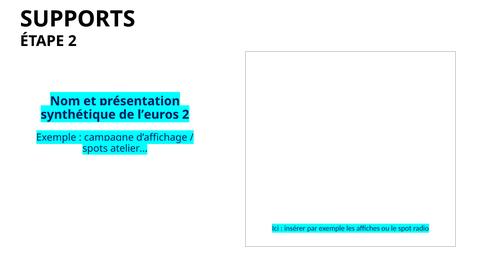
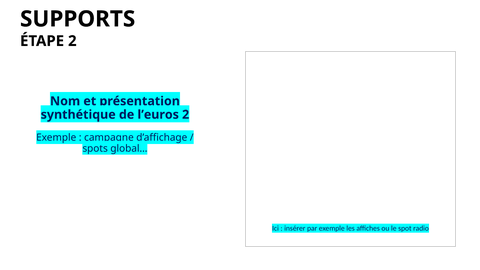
atelier…: atelier… -> global… (129, 148)
